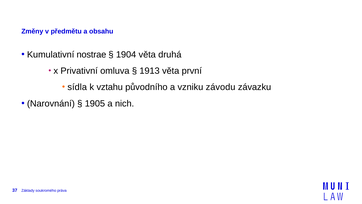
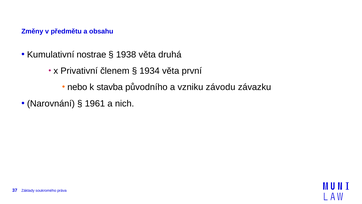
1904: 1904 -> 1938 (126, 54)
omluva: omluva -> členem (115, 71)
1913: 1913 -> 1934 (150, 71)
sídla: sídla -> nebo (77, 87)
vztahu: vztahu -> stavba (110, 87)
1905: 1905 -> 1961 (95, 103)
